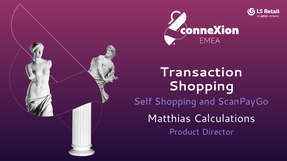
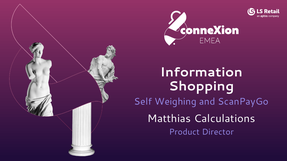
Transaction: Transaction -> Information (201, 72)
Self Shopping: Shopping -> Weighing (176, 102)
